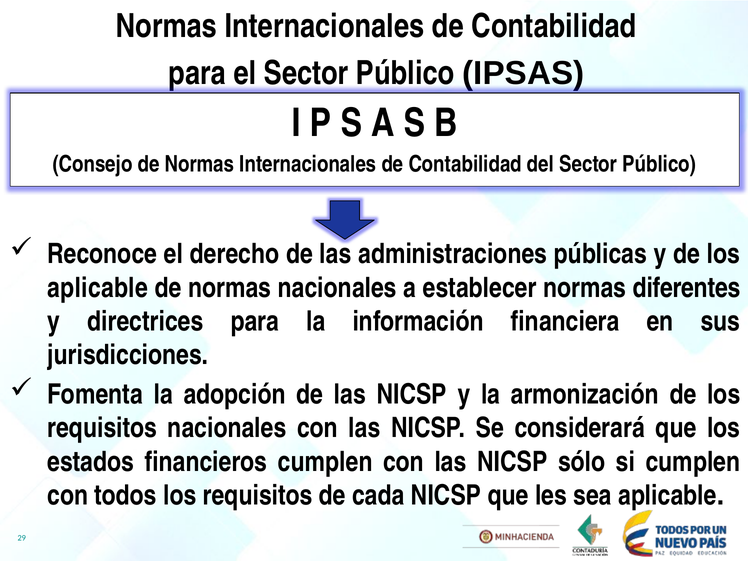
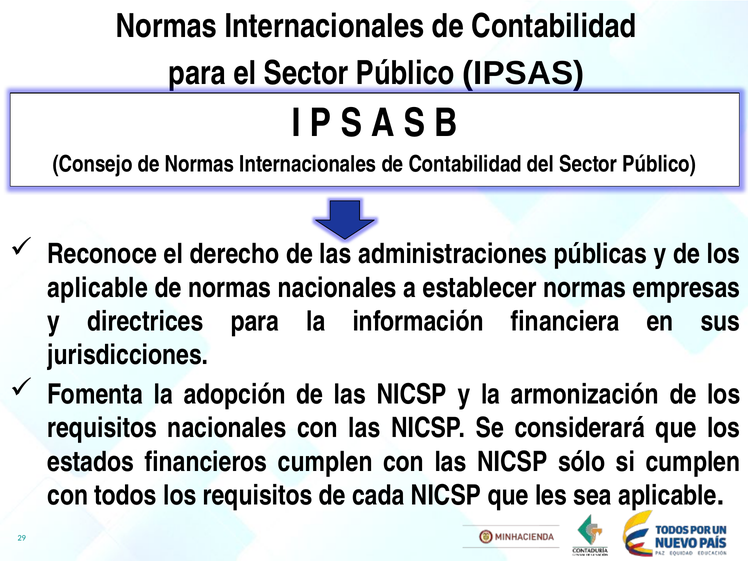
diferentes: diferentes -> empresas (687, 288)
